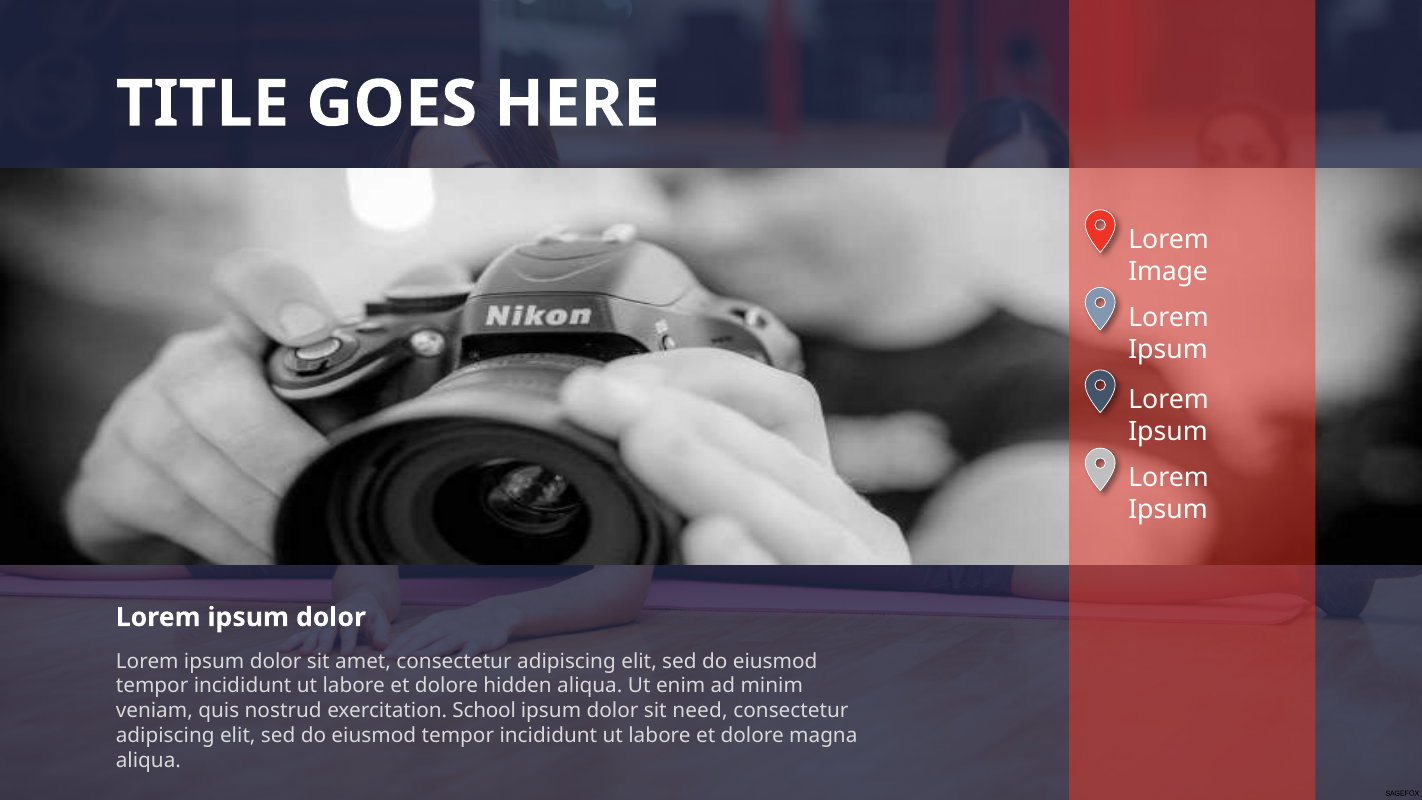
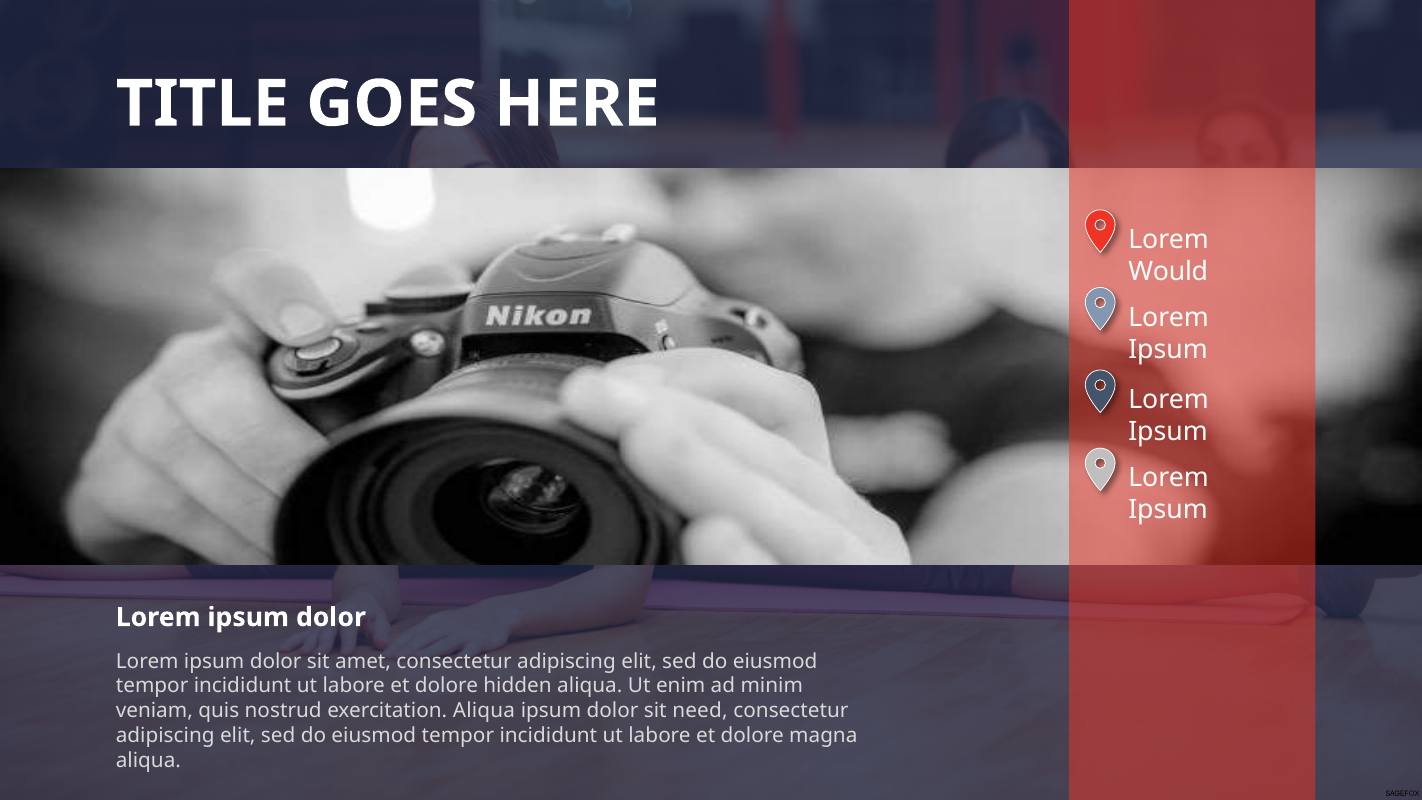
Image: Image -> Would (1168, 272)
exercitation School: School -> Aliqua (484, 711)
